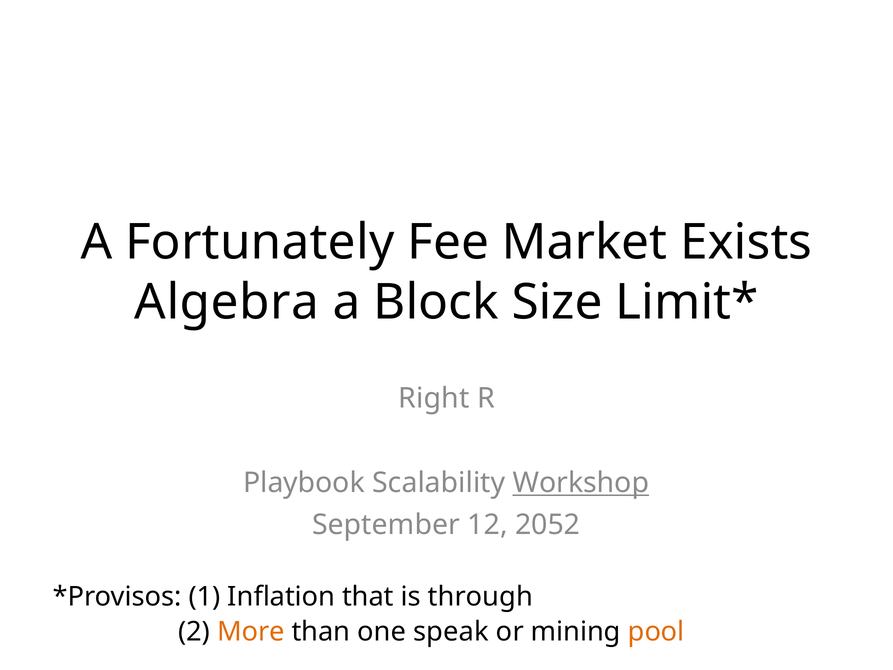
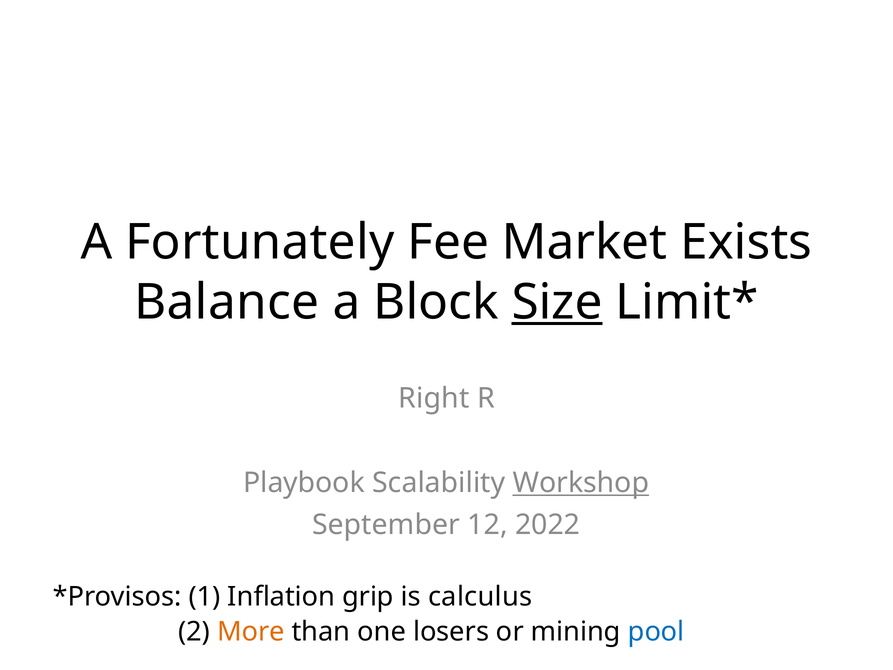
Algebra: Algebra -> Balance (227, 302)
Size underline: none -> present (557, 302)
2052: 2052 -> 2022 (548, 525)
that: that -> grip (368, 596)
through: through -> calculus (480, 596)
speak: speak -> losers (451, 632)
pool colour: orange -> blue (656, 632)
